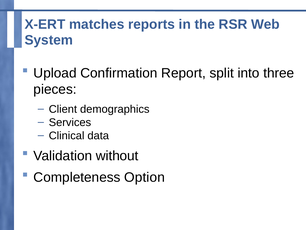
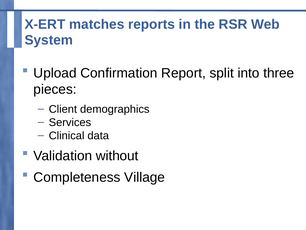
Option: Option -> Village (145, 177)
